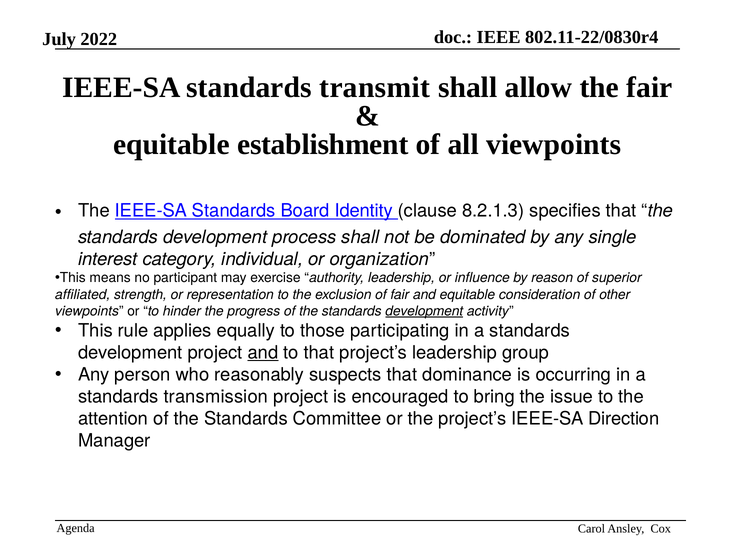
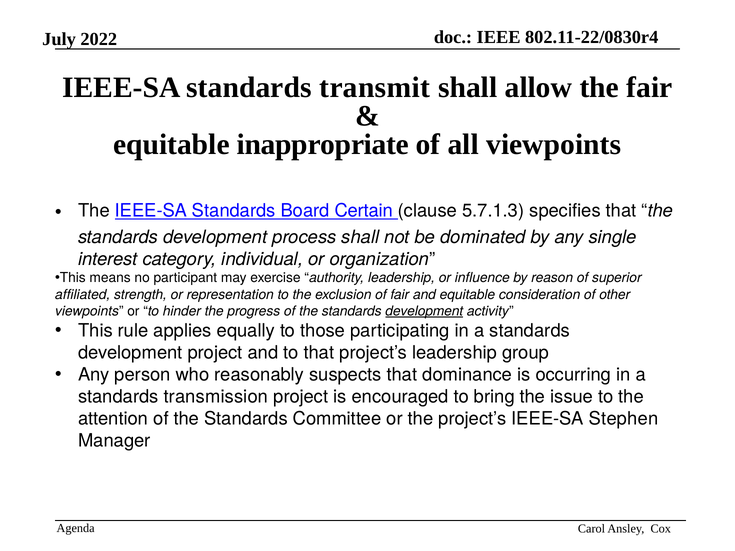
establishment: establishment -> inappropriate (323, 144)
Identity: Identity -> Certain (364, 211)
8.2.1.3: 8.2.1.3 -> 5.7.1.3 (493, 211)
and underline: present -> none (263, 353)
Direction: Direction -> Stephen (624, 419)
